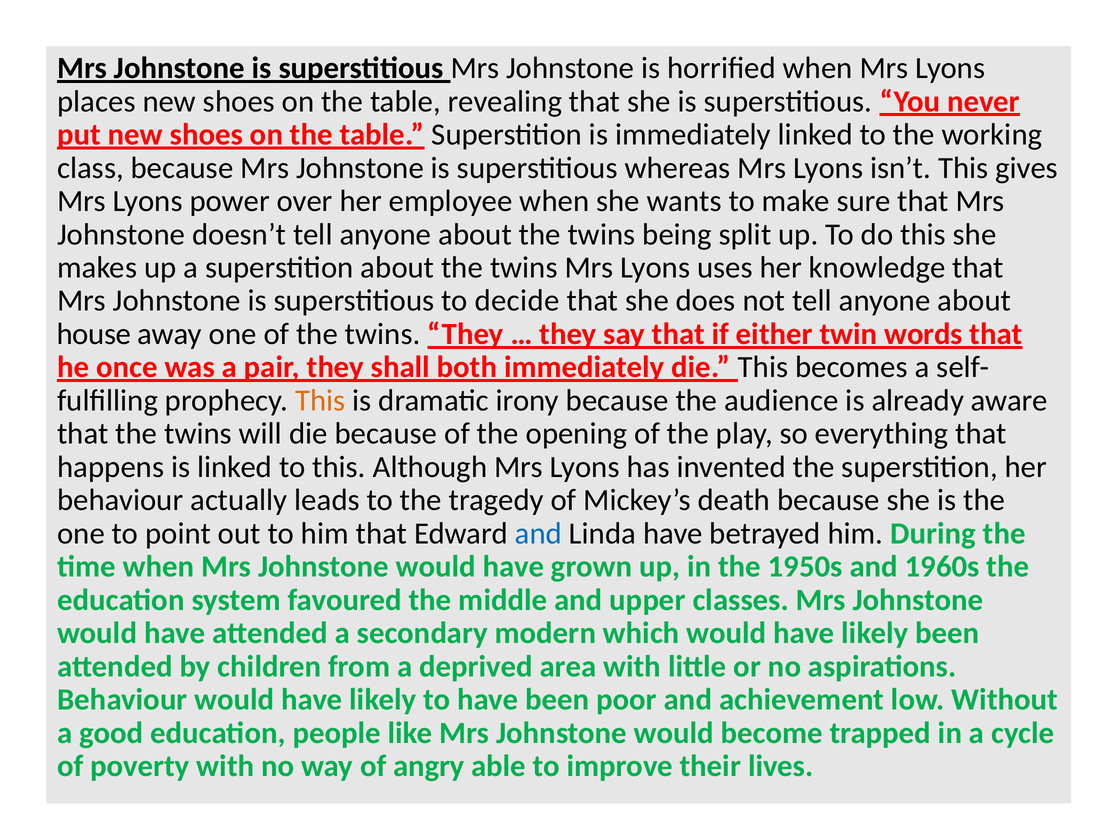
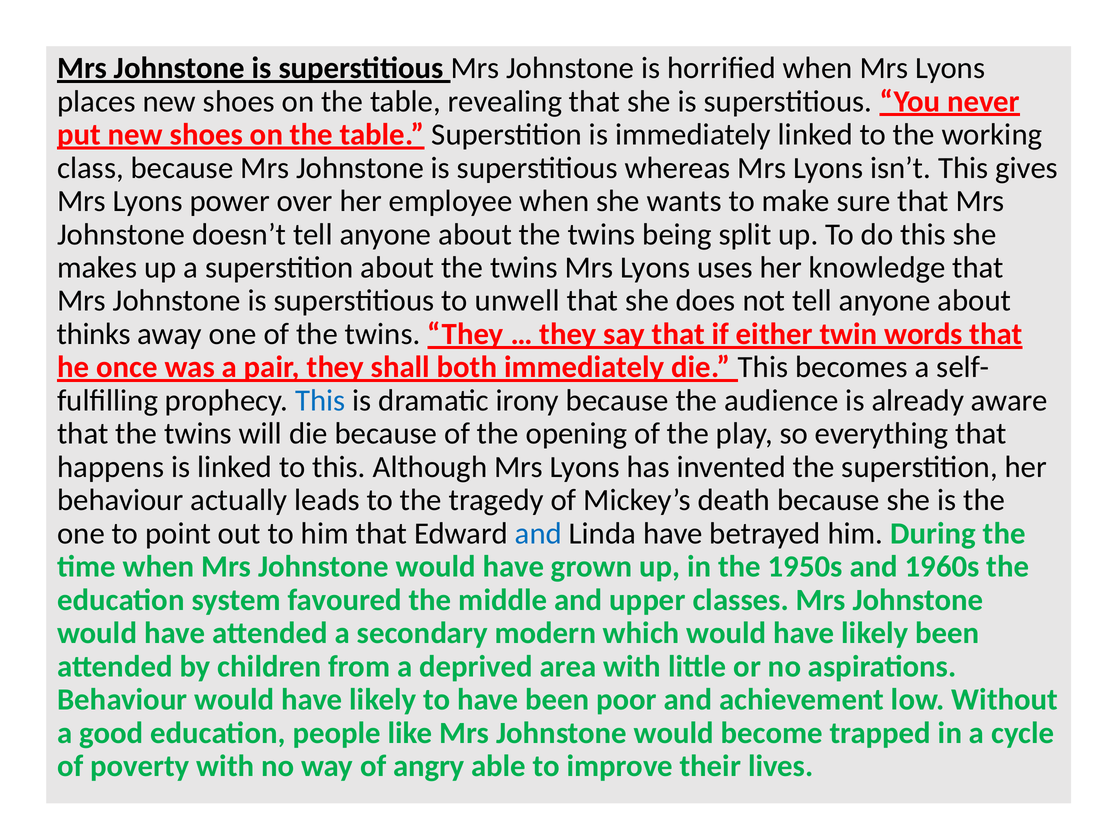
decide: decide -> unwell (517, 301)
house: house -> thinks (94, 334)
This colour: orange -> blue (320, 401)
